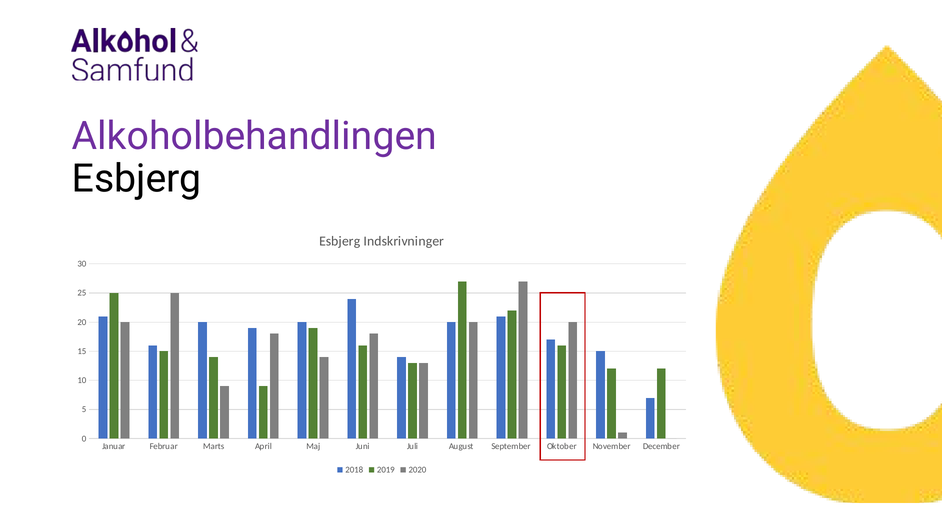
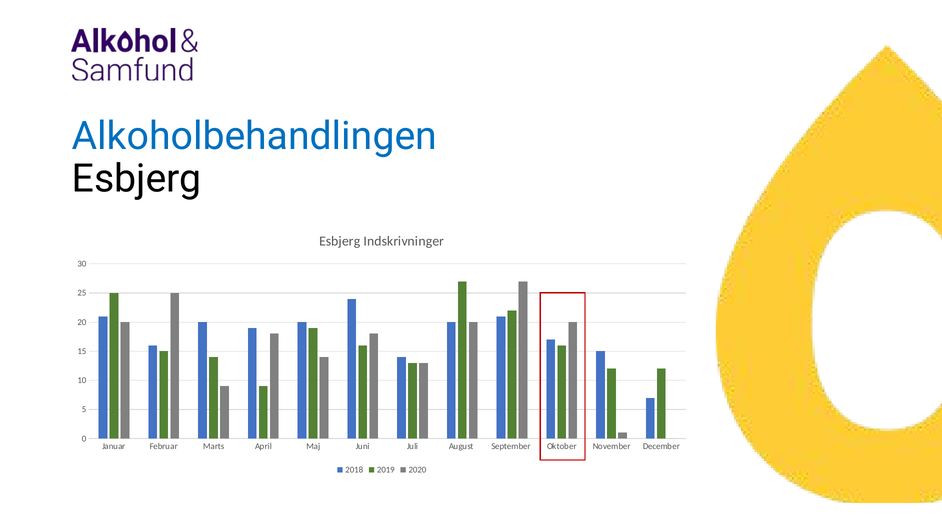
Alkoholbehandlingen colour: purple -> blue (254, 136)
